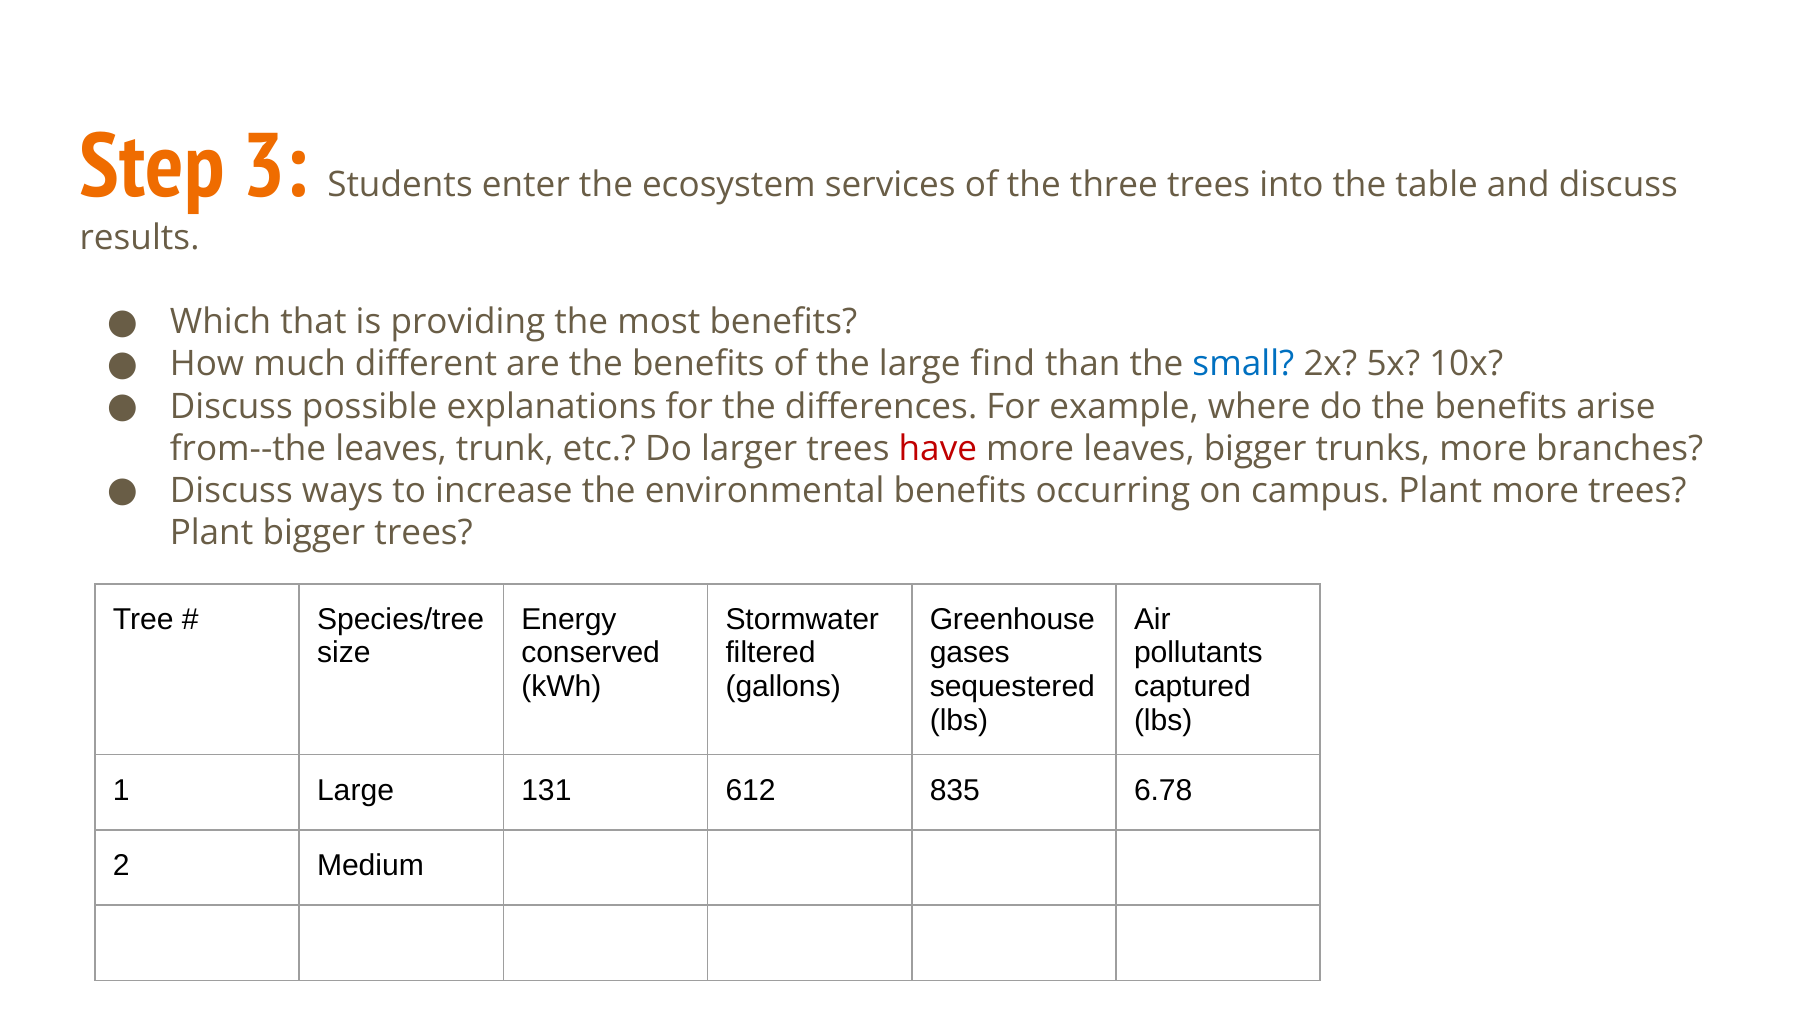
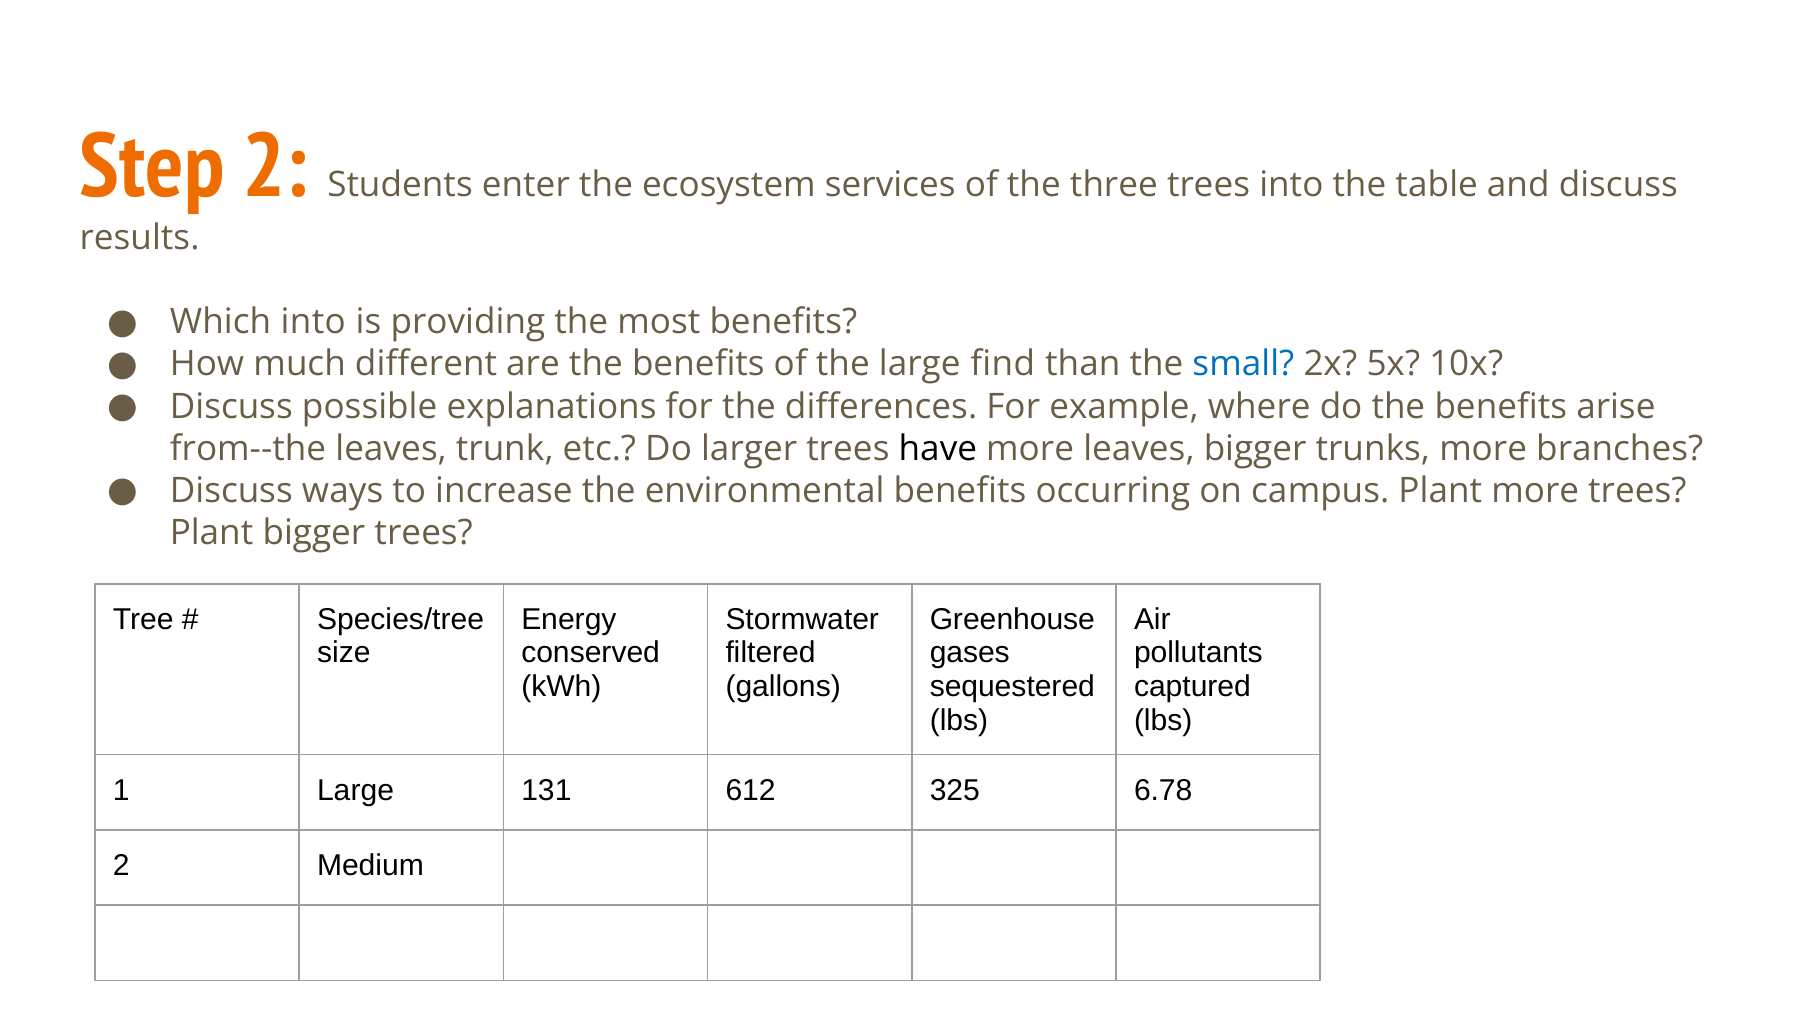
Step 3: 3 -> 2 (276, 166)
Which that: that -> into (313, 322)
have colour: red -> black (938, 449)
835: 835 -> 325 (955, 790)
